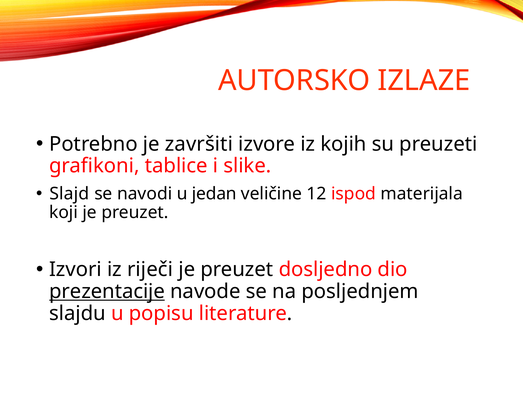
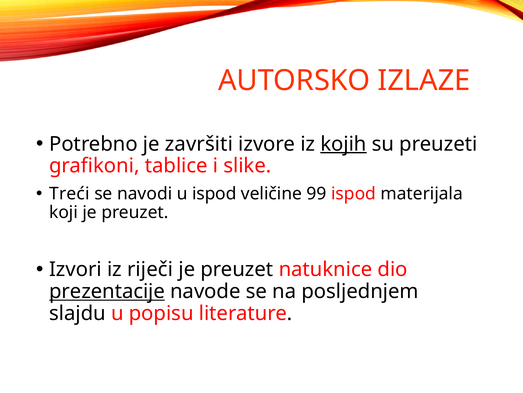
kojih underline: none -> present (343, 144)
Slajd: Slajd -> Treći (69, 193)
u jedan: jedan -> ispod (214, 193)
12: 12 -> 99 (316, 193)
dosljedno: dosljedno -> natuknice (325, 269)
